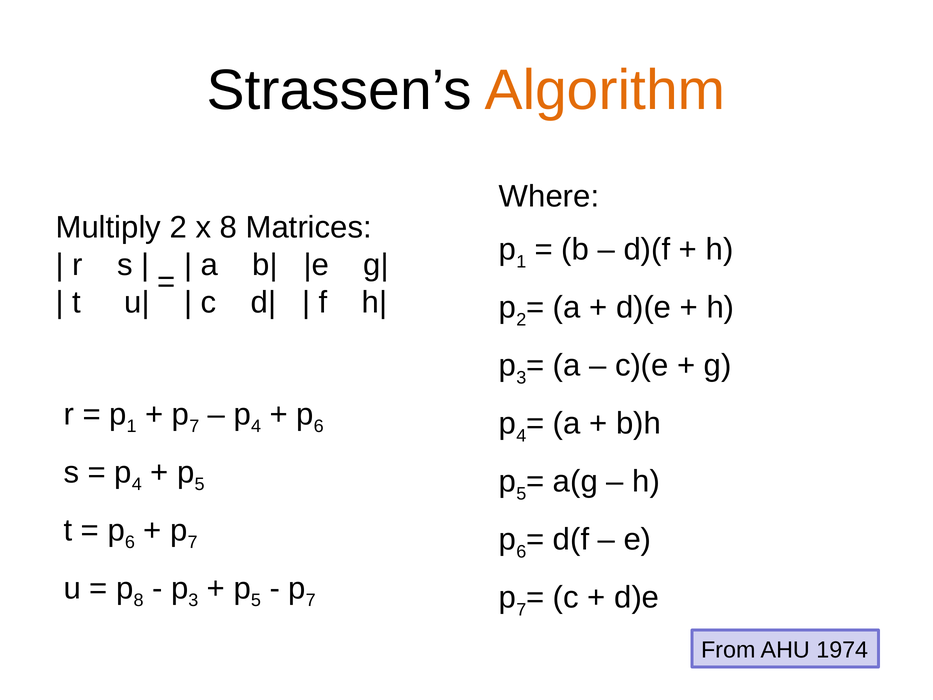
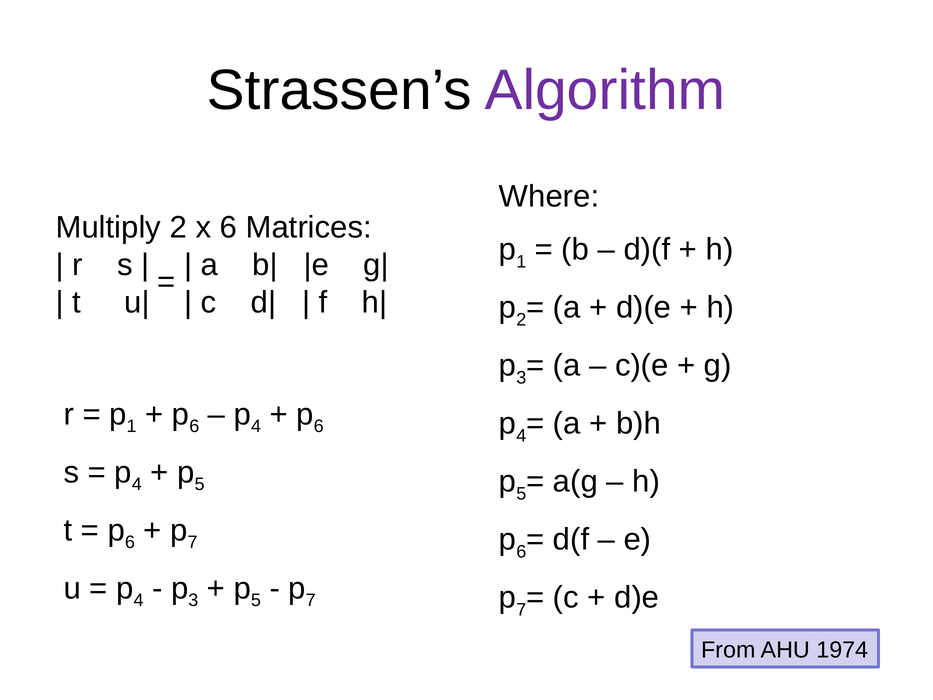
Algorithm colour: orange -> purple (605, 90)
x 8: 8 -> 6 (228, 228)
7: 7 -> 6 (194, 426)
8: 8 -> 4 (139, 600)
